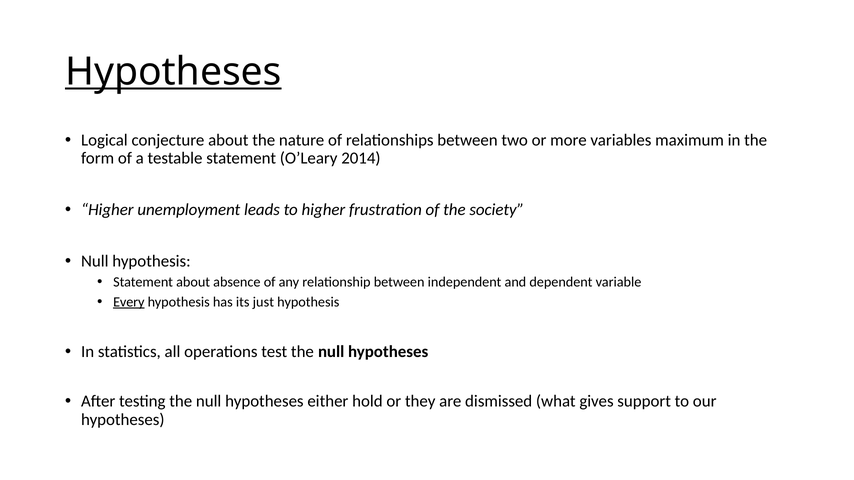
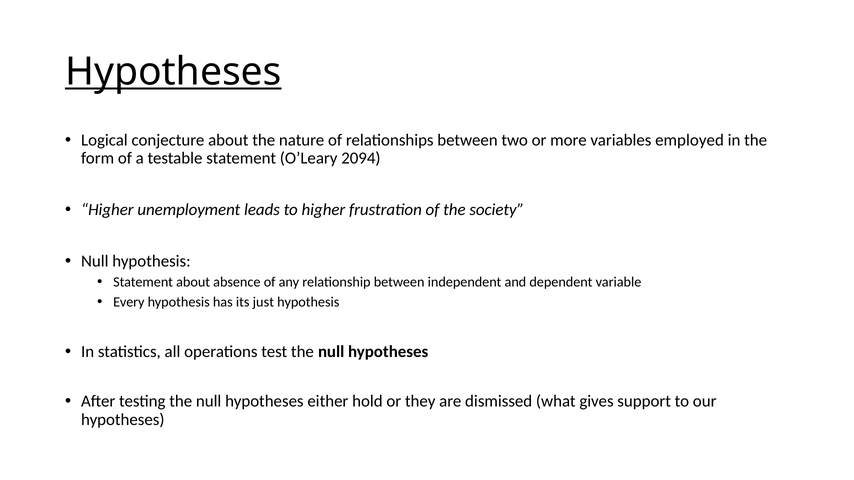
maximum: maximum -> employed (690, 140)
2014: 2014 -> 2094 (361, 158)
Every underline: present -> none (129, 302)
